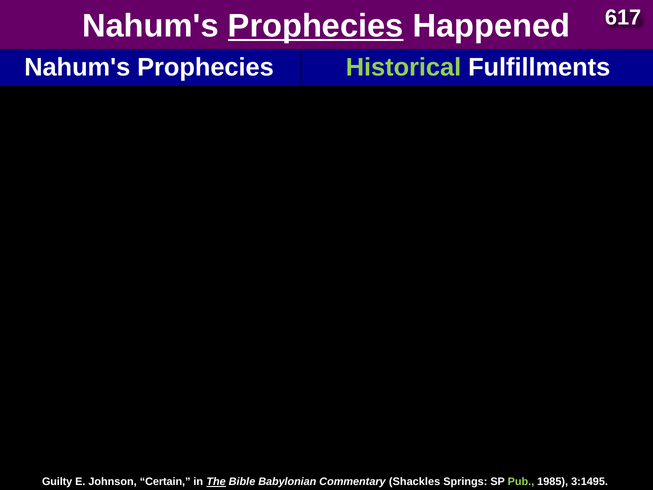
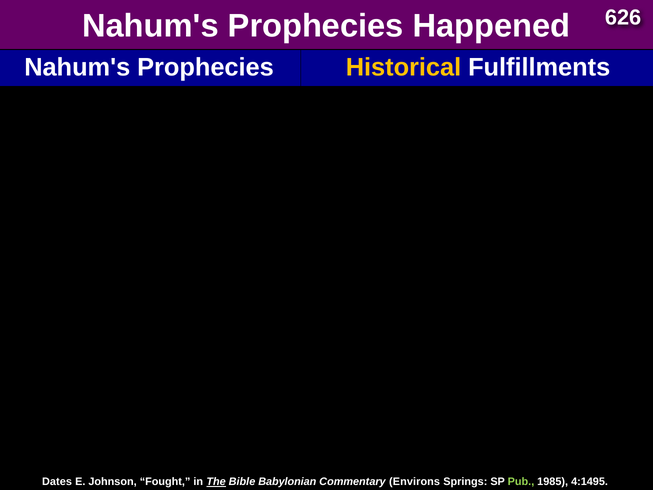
Prophecies underline: present -> none (316, 26)
617: 617 -> 626 (623, 18)
Historical colour: light green -> yellow (403, 67)
Guilty: Guilty -> Dates (57, 482)
Certain: Certain -> Fought (165, 482)
Shackles: Shackles -> Environs (415, 482)
3:1495: 3:1495 -> 4:1495 (590, 482)
